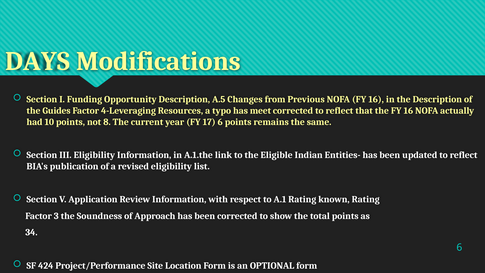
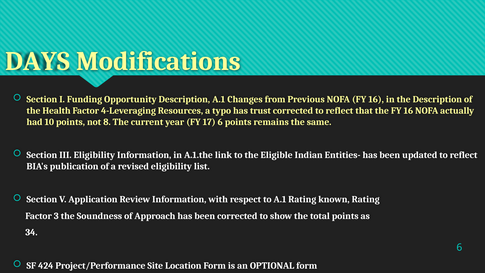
Description A.5: A.5 -> A.1 (219, 99)
Guides: Guides -> Health (57, 111)
meet: meet -> trust (260, 111)
